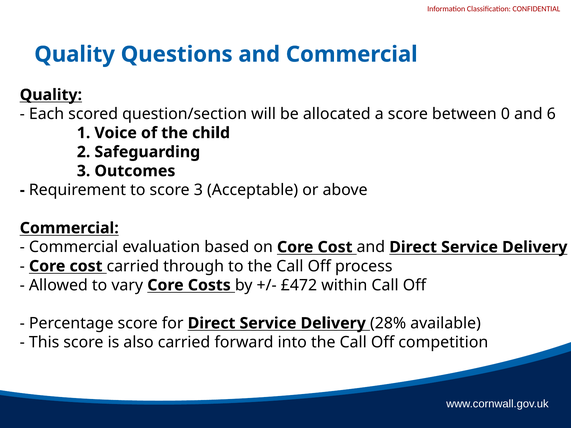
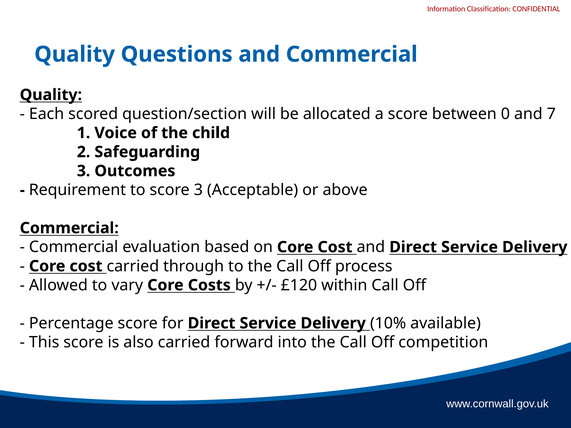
6: 6 -> 7 (551, 114)
£472: £472 -> £120 (299, 285)
28%: 28% -> 10% (388, 323)
